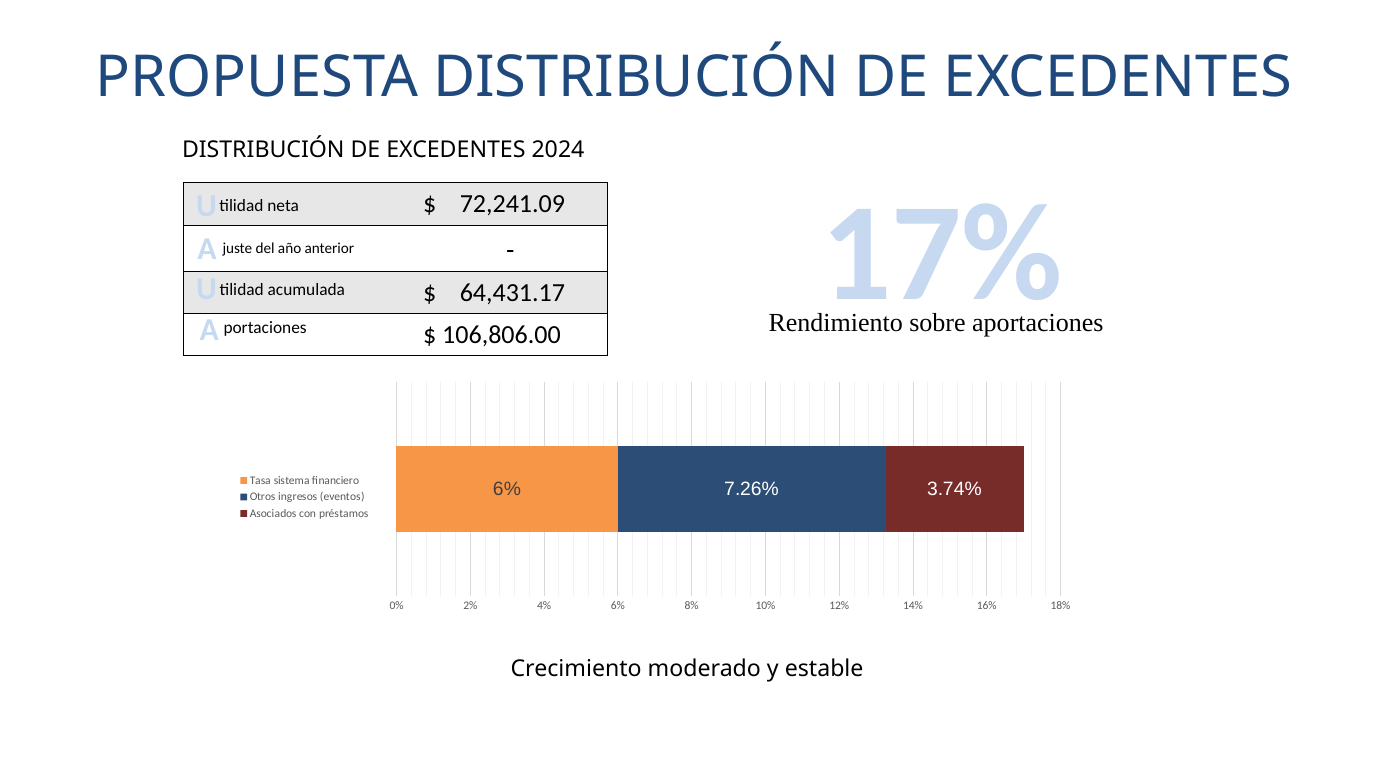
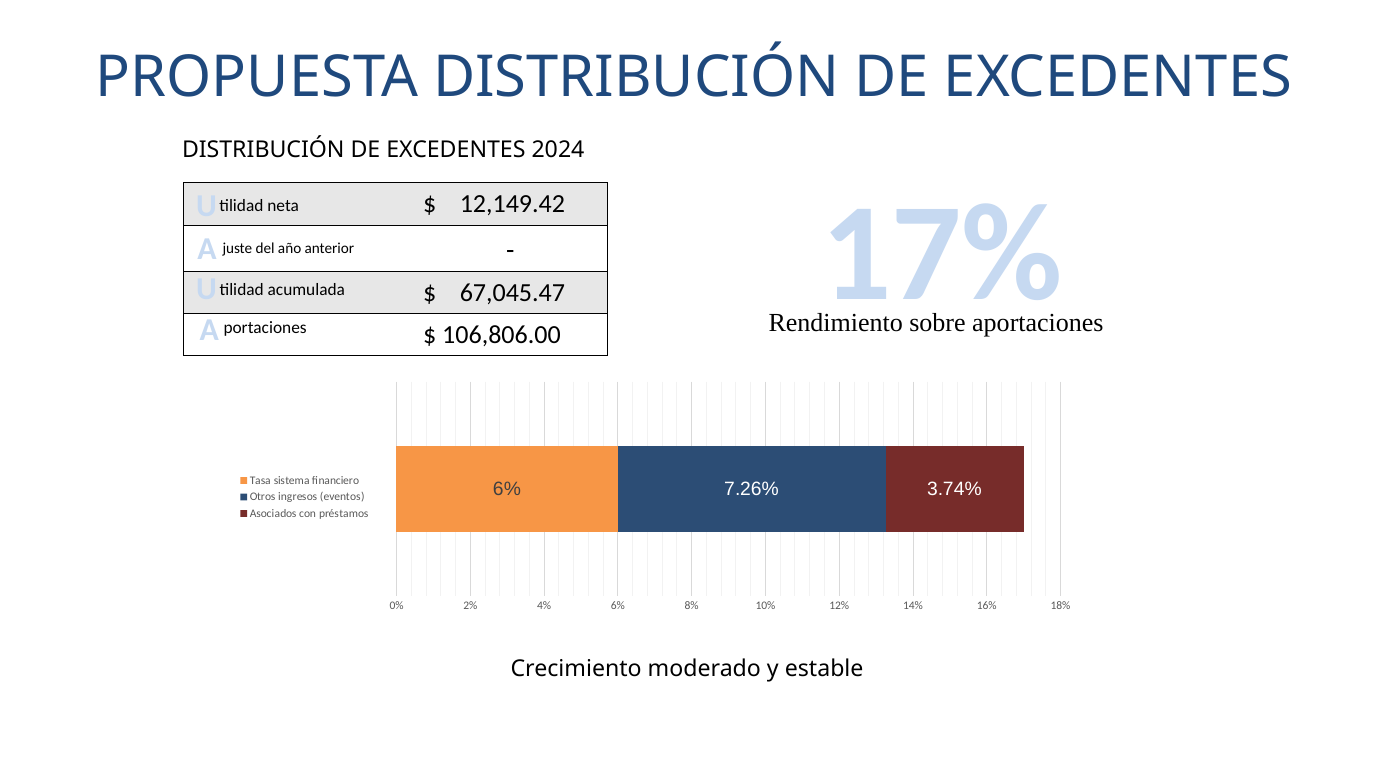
72,241.09: 72,241.09 -> 12,149.42 (512, 204)
64,431.17: 64,431.17 -> 67,045.47 (512, 292)
